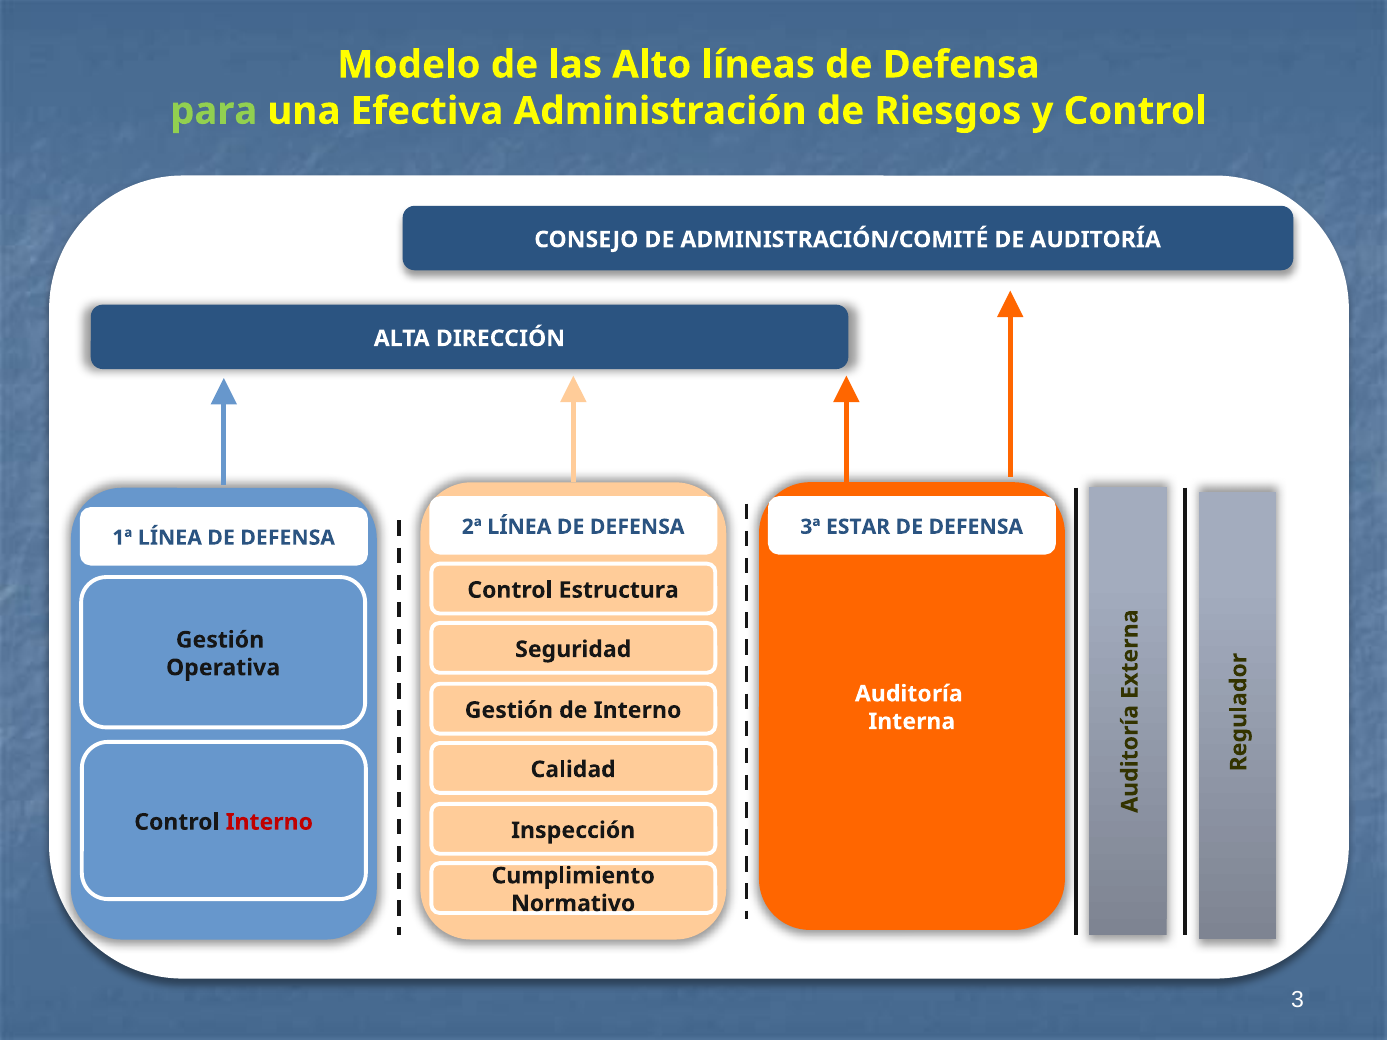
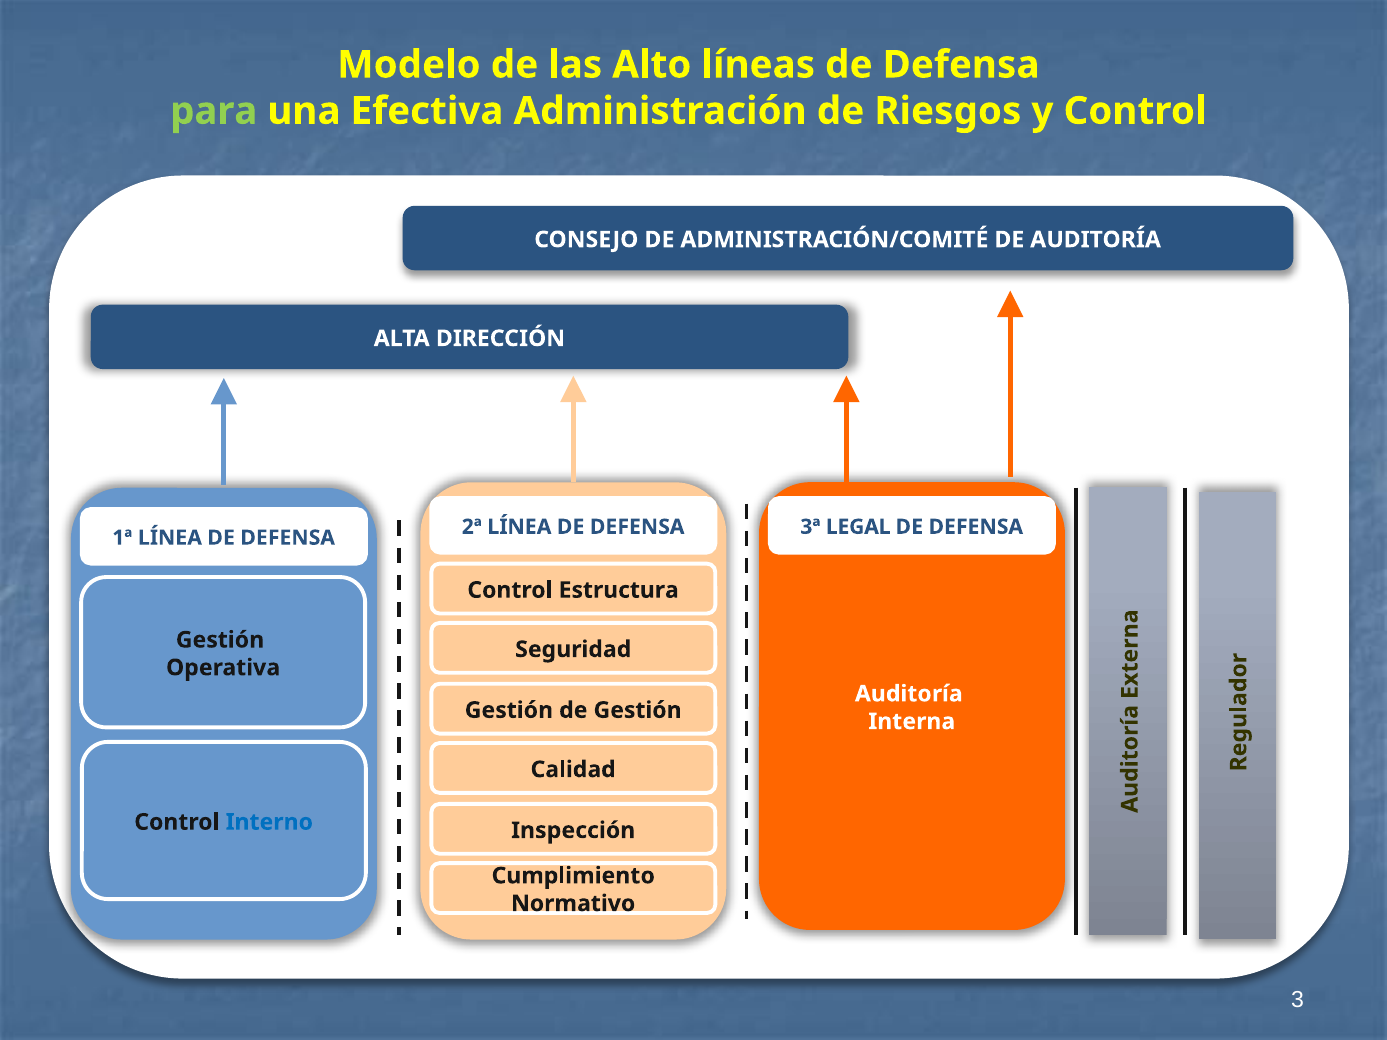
ESTAR: ESTAR -> LEGAL (858, 527)
de Interno: Interno -> Gestión (638, 710)
Interno colour: red -> blue (269, 822)
